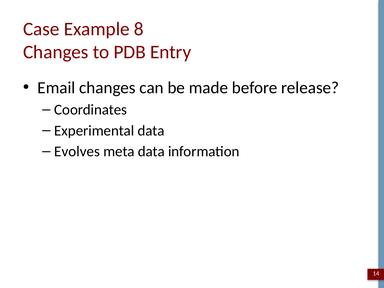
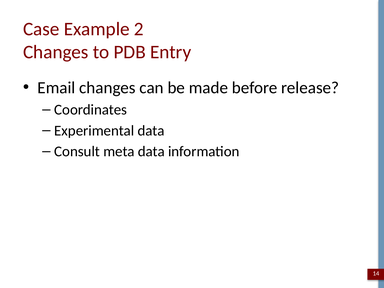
8: 8 -> 2 (139, 29)
Evolves: Evolves -> Consult (77, 151)
